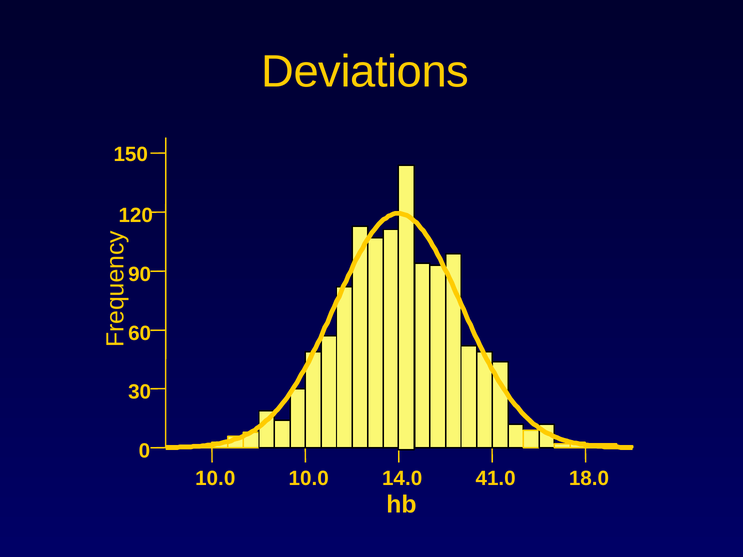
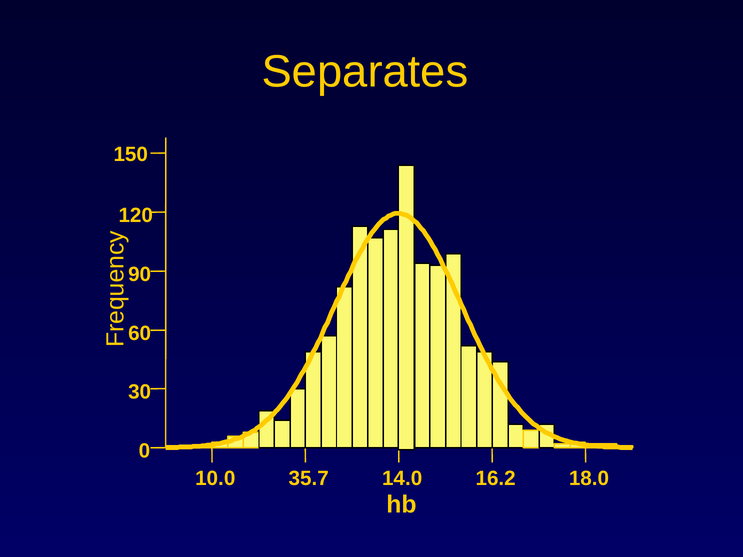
Deviations: Deviations -> Separates (365, 72)
10.0 10.0: 10.0 -> 35.7 (309, 479)
41.0: 41.0 -> 16.2 (496, 479)
